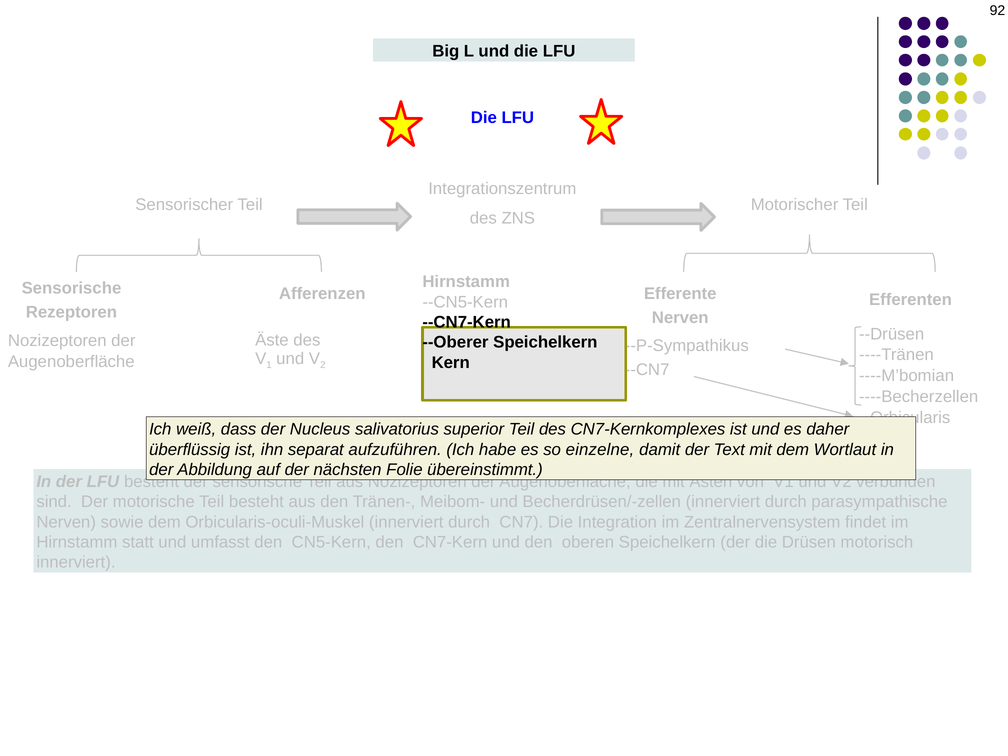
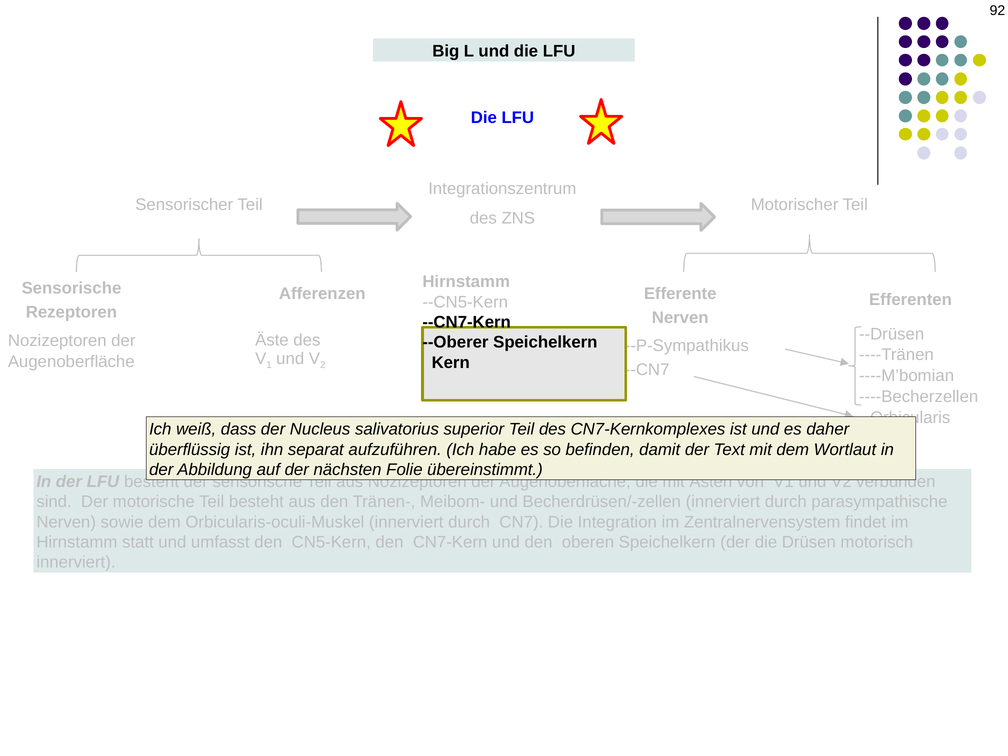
einzelne: einzelne -> befinden (600, 449)
